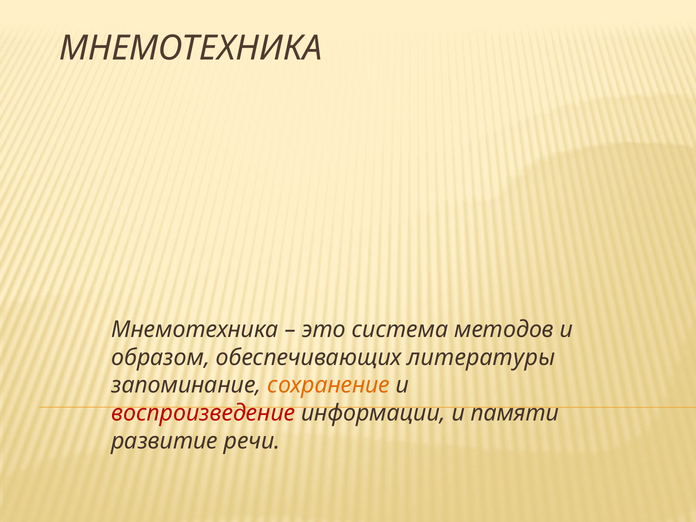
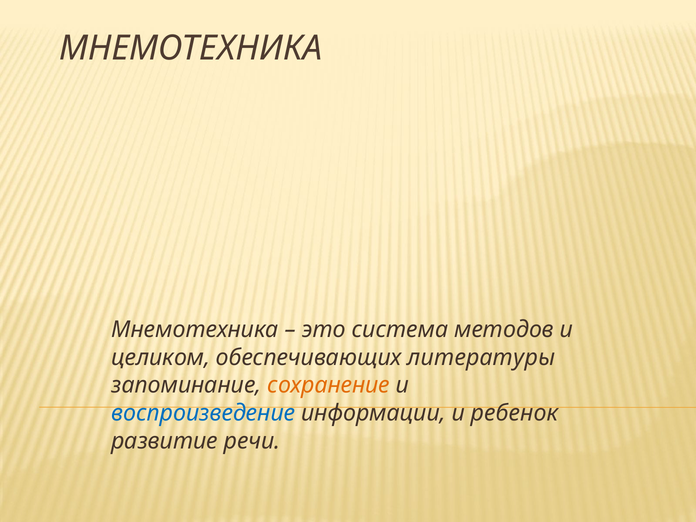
образом: образом -> целиком (161, 357)
воспроизведение colour: red -> blue (203, 413)
памяти: памяти -> ребенок (515, 413)
